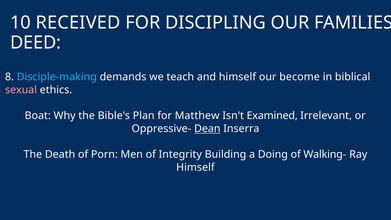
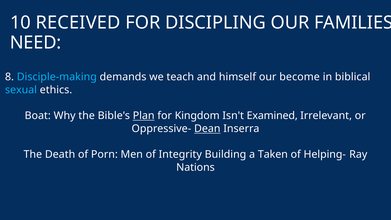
DEED: DEED -> NEED (36, 43)
sexual colour: pink -> light blue (21, 90)
Plan underline: none -> present (144, 116)
Matthew: Matthew -> Kingdom (197, 116)
Doing: Doing -> Taken (273, 154)
Walking-: Walking- -> Helping- (325, 154)
Himself: Himself -> Nations (195, 167)
